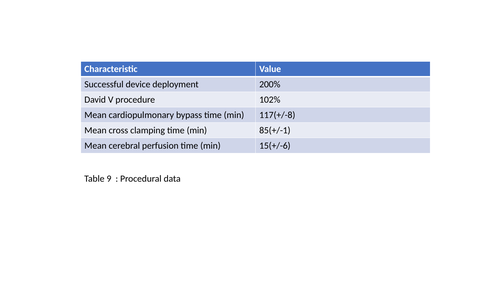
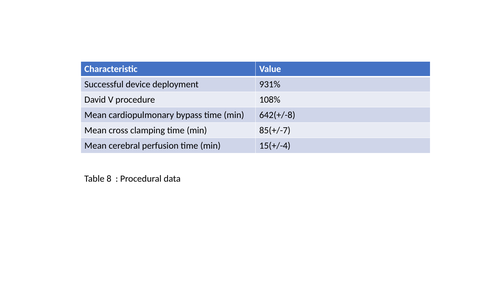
200%: 200% -> 931% (270, 84)
102%: 102% -> 108% (270, 100)
117(+/-8: 117(+/-8 -> 642(+/-8 (277, 115)
85(+/-1: 85(+/-1 -> 85(+/-7 (275, 130)
15(+/-6: 15(+/-6 -> 15(+/-4 (275, 146)
9: 9 -> 8 (109, 179)
